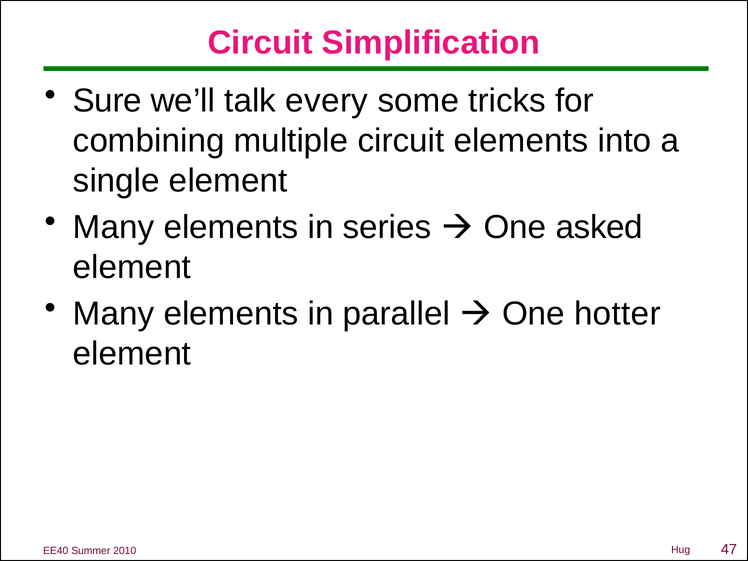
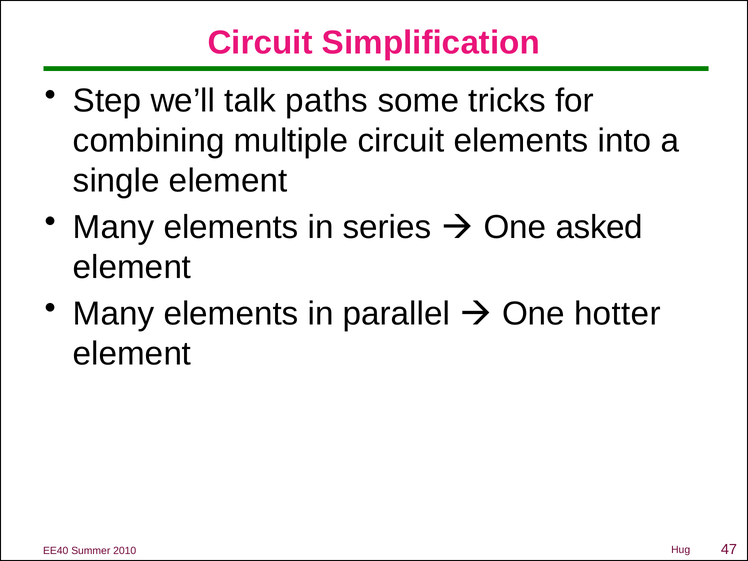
Sure: Sure -> Step (107, 101)
every: every -> paths (327, 101)
